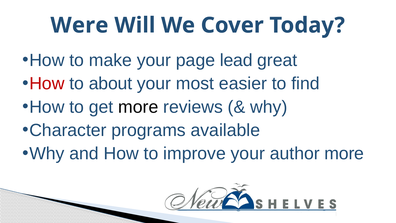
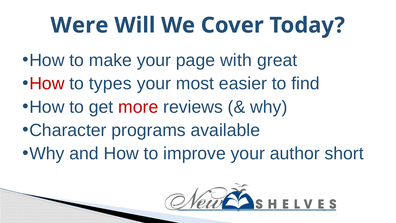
lead: lead -> with (236, 60)
about: about -> types (110, 84)
more colour: black -> red (138, 107)
author more: more -> short (344, 153)
